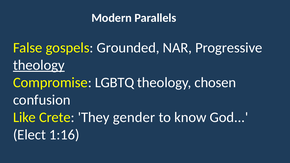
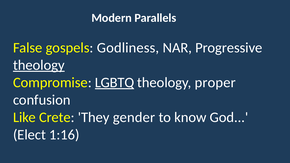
Grounded: Grounded -> Godliness (128, 48)
LGBTQ underline: none -> present (114, 83)
chosen: chosen -> proper (215, 83)
